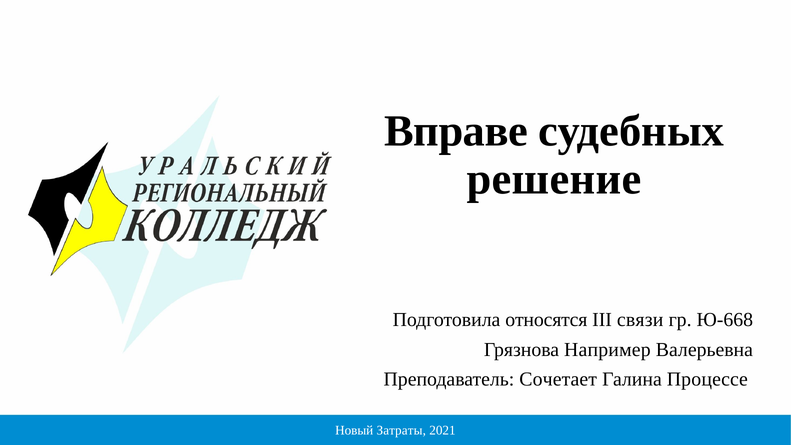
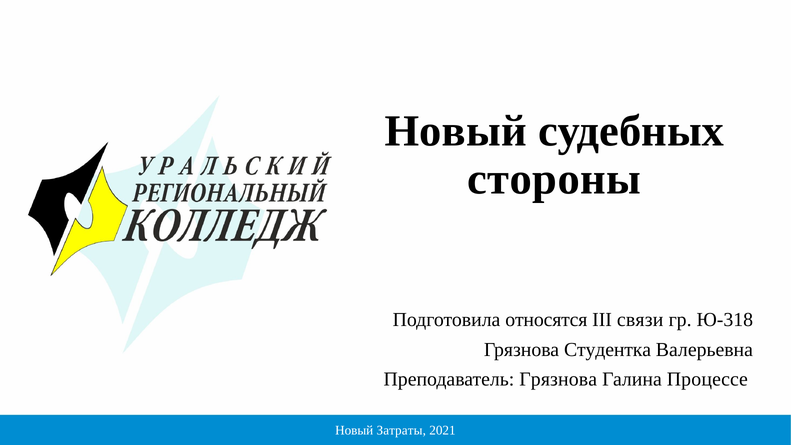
Вправе: Вправе -> Новый (456, 131)
решение: решение -> стороны (554, 179)
Ю-668: Ю-668 -> Ю-318 (725, 320)
Например: Например -> Студентка (608, 349)
Преподаватель Сочетает: Сочетает -> Грязнова (558, 379)
